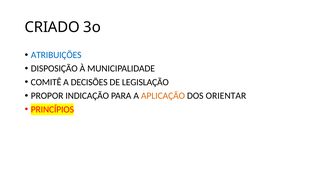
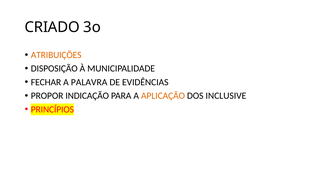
ATRIBUIÇÕES colour: blue -> orange (56, 55)
COMITÊ: COMITÊ -> FECHAR (46, 82)
DECISÕES: DECISÕES -> PALAVRA (89, 82)
LEGISLAÇÃO: LEGISLAÇÃO -> EVIDÊNCIAS (145, 82)
ORIENTAR: ORIENTAR -> INCLUSIVE (226, 96)
